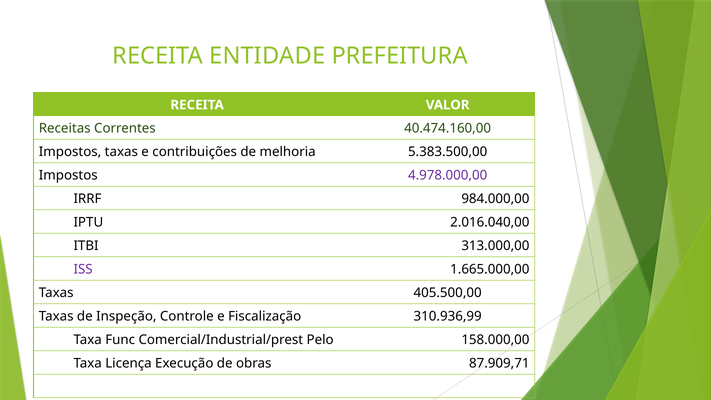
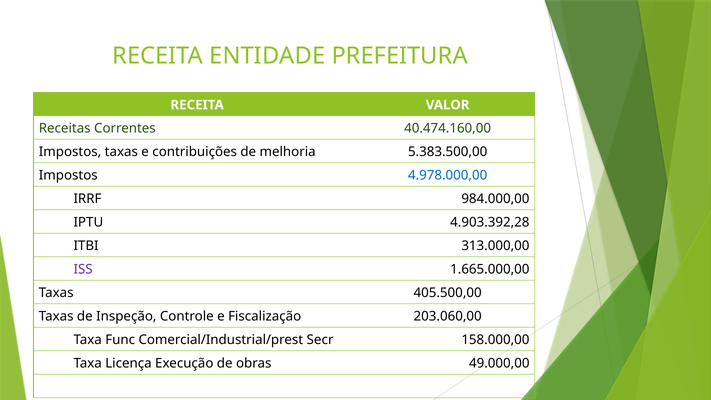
4.978.000,00 colour: purple -> blue (448, 175)
2.016.040,00: 2.016.040,00 -> 4.903.392,28 (490, 222)
310.936,99: 310.936,99 -> 203.060,00 (448, 316)
Pelo: Pelo -> Secr (320, 340)
87.909,71: 87.909,71 -> 49.000,00 (499, 363)
